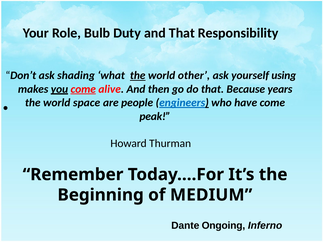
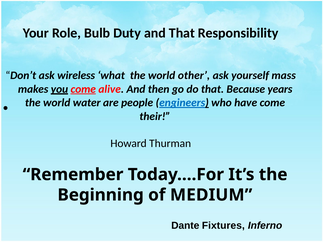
shading: shading -> wireless (76, 75)
the underline: present -> none (138, 75)
using: using -> mass (284, 75)
space: space -> water (87, 103)
peak: peak -> their (155, 116)
Ongoing: Ongoing -> Fixtures (223, 226)
